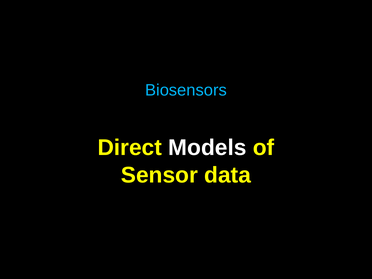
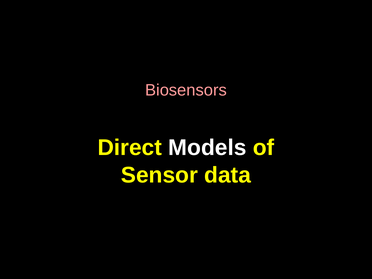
Biosensors colour: light blue -> pink (186, 90)
